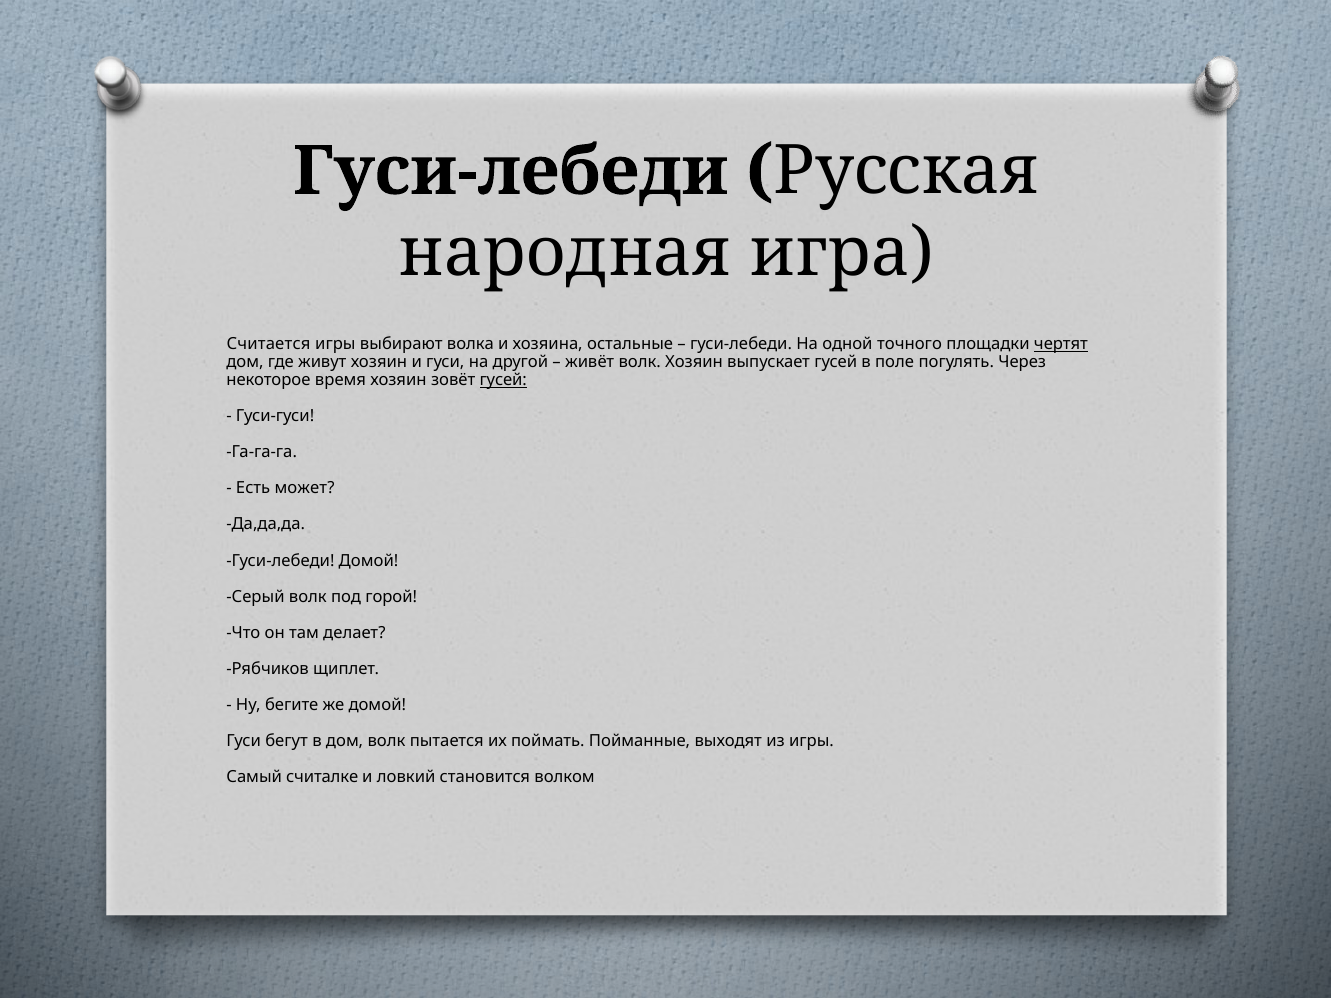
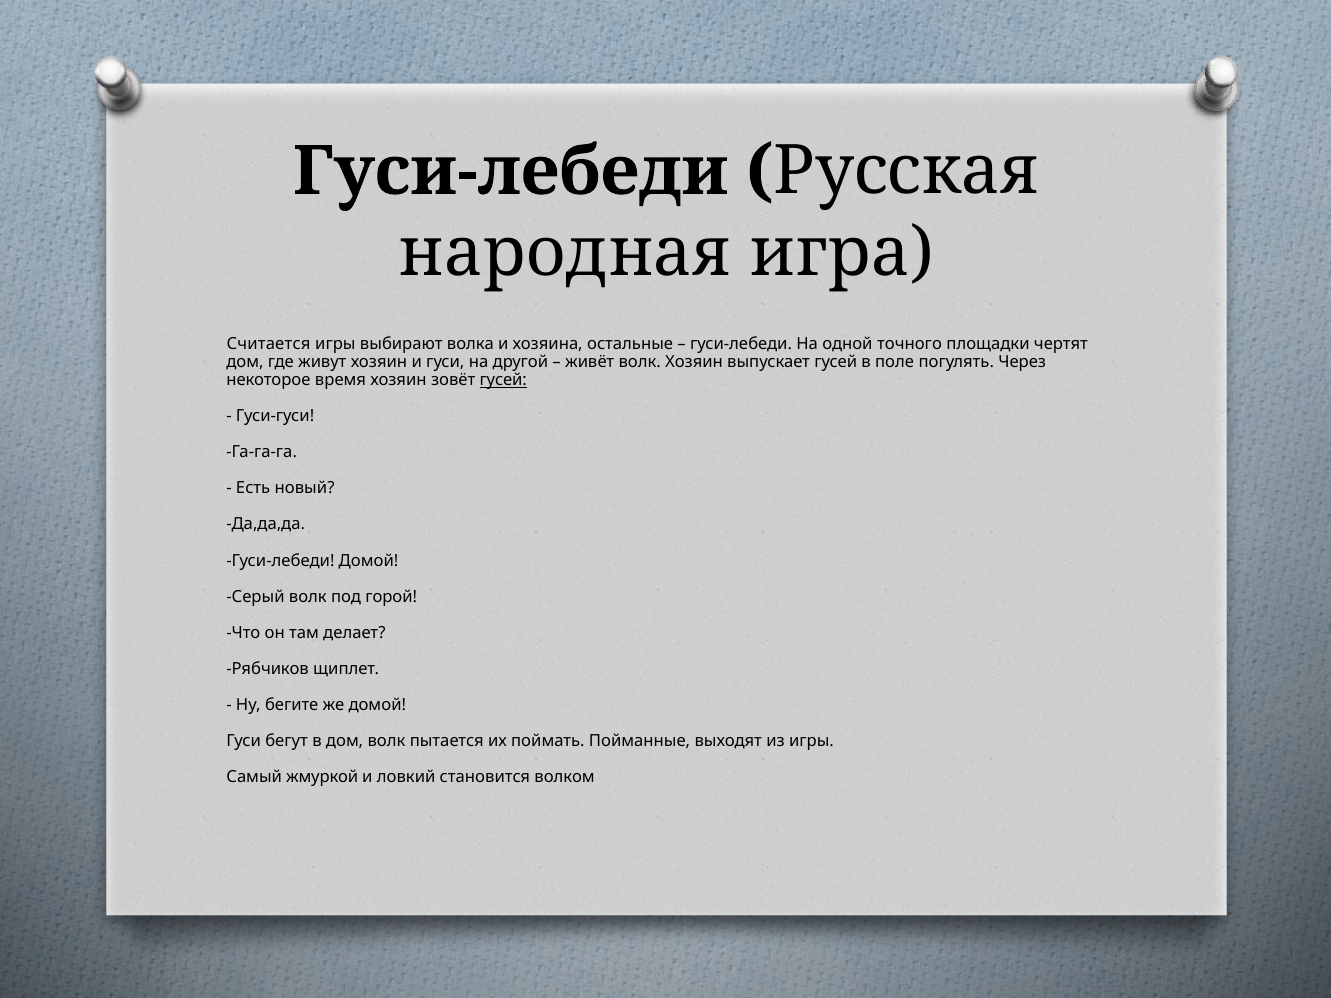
чертят underline: present -> none (1061, 344)
может: может -> новый (305, 489)
считалке: считалке -> жмуркой (322, 777)
